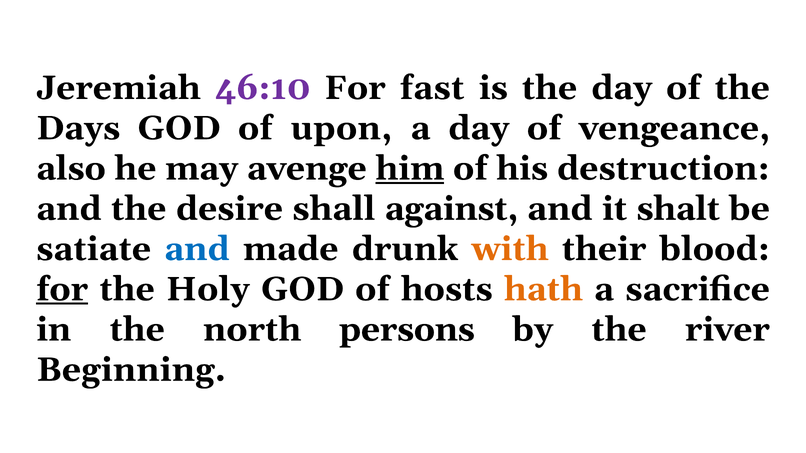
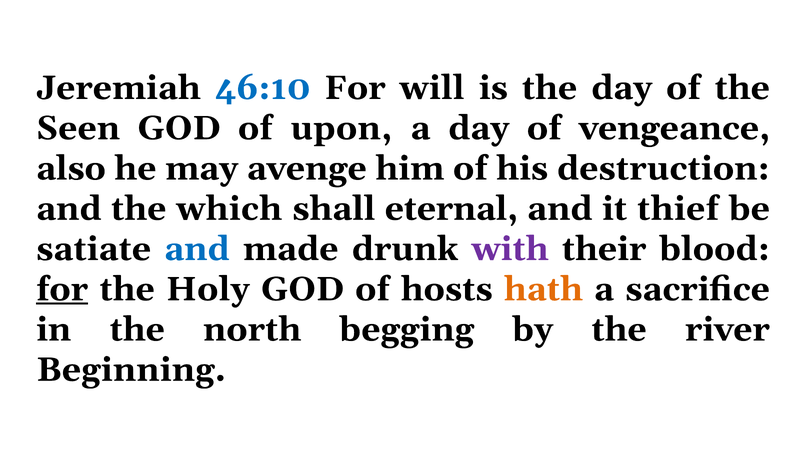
46:10 colour: purple -> blue (263, 88)
fast: fast -> will (432, 88)
Days: Days -> Seen (78, 128)
him underline: present -> none (410, 169)
desire: desire -> which (229, 209)
against: against -> eternal (451, 209)
shalt: shalt -> thief (678, 209)
with colour: orange -> purple (510, 249)
persons: persons -> begging (407, 330)
